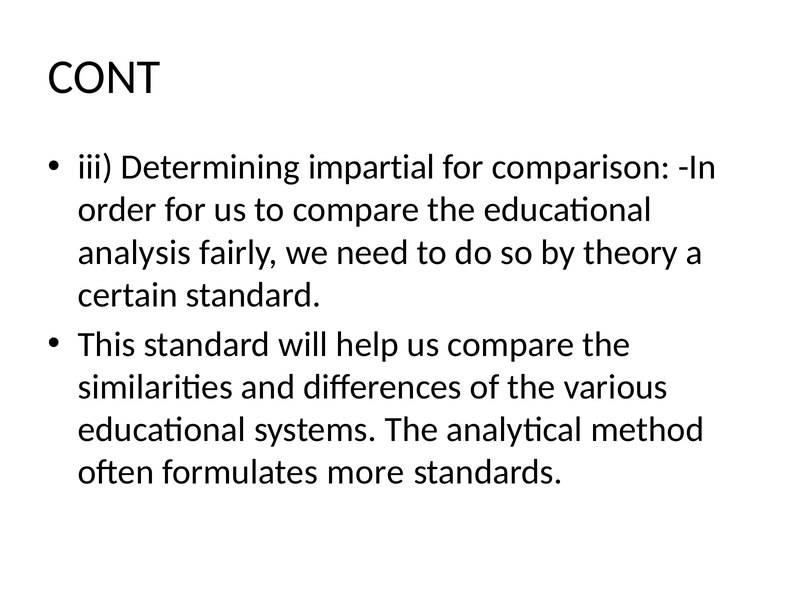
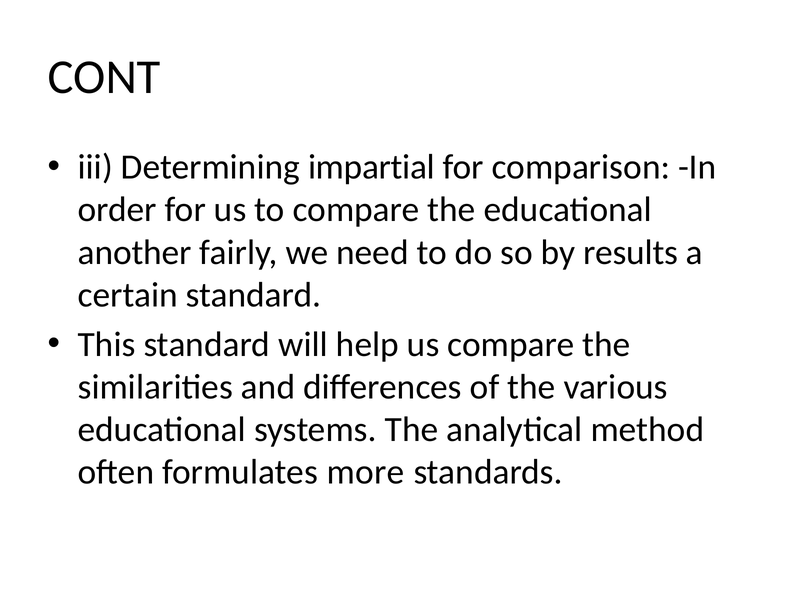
analysis: analysis -> another (135, 252)
theory: theory -> results (631, 252)
